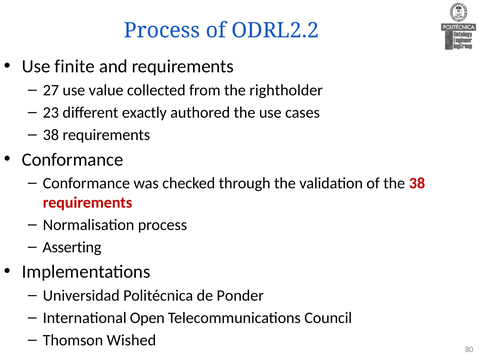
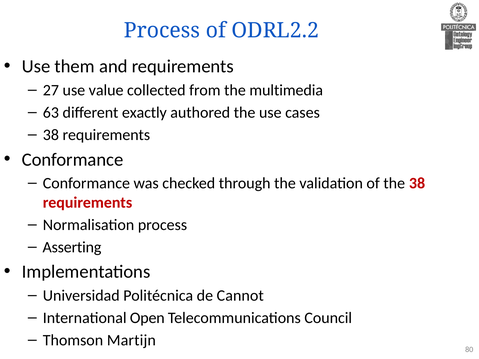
finite: finite -> them (75, 66)
rightholder: rightholder -> multimedia (286, 90)
23: 23 -> 63 (51, 113)
Ponder: Ponder -> Cannot (240, 296)
Wished: Wished -> Martijn (131, 340)
